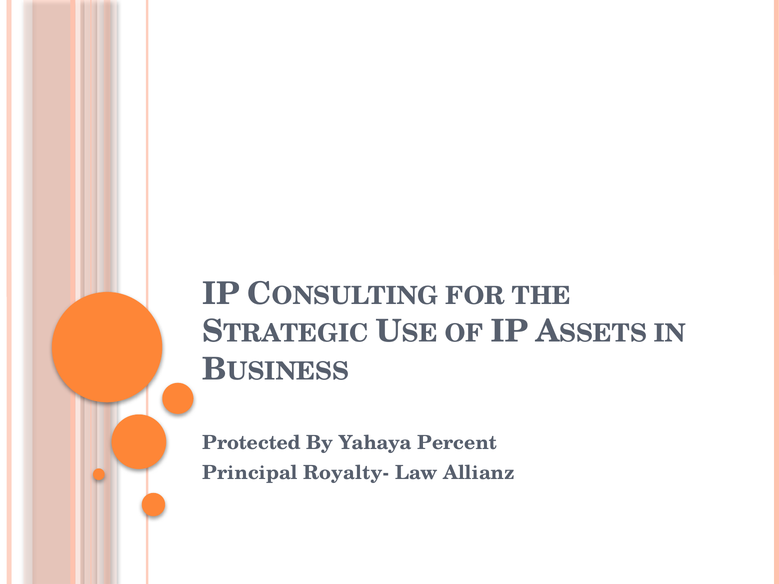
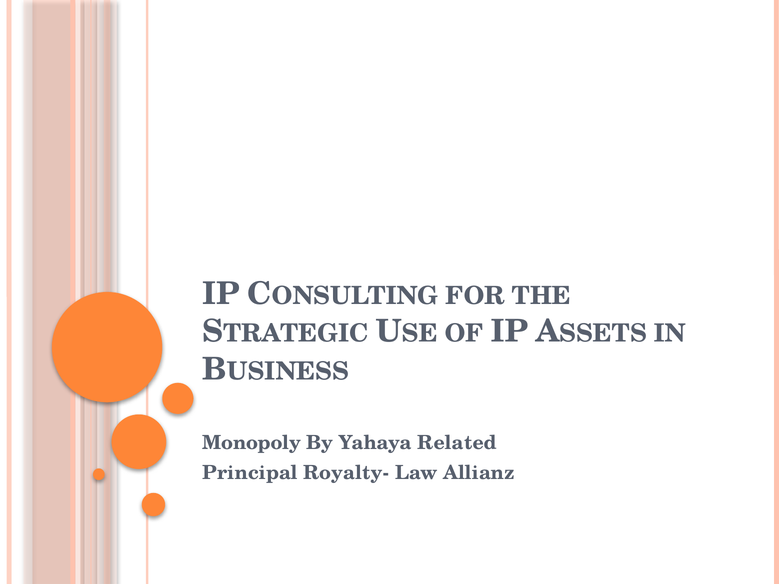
Protected: Protected -> Monopoly (252, 443)
Percent: Percent -> Related (457, 443)
